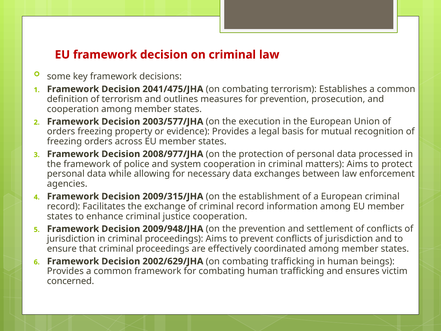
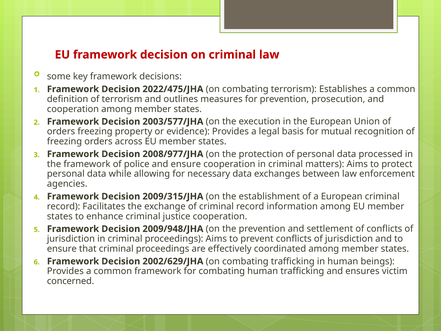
2041/475/JHA: 2041/475/JHA -> 2022/475/JHA (173, 89)
and system: system -> ensure (186, 164)
